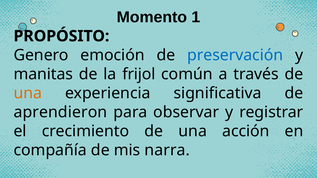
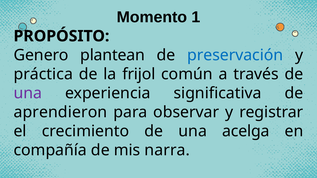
emoción: emoción -> plantean (113, 55)
manitas: manitas -> práctica (43, 74)
una colour: orange -> purple (28, 93)
acción: acción -> acelga (246, 131)
